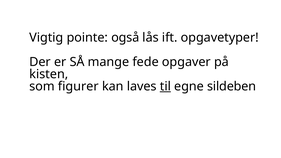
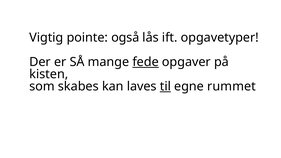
fede underline: none -> present (146, 62)
figurer: figurer -> skabes (78, 86)
sildeben: sildeben -> rummet (231, 86)
